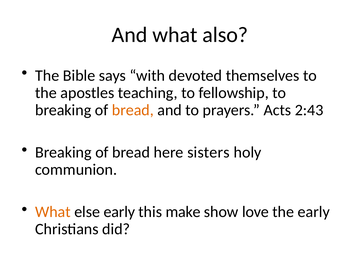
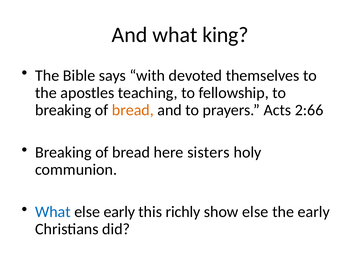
also: also -> king (225, 35)
2:43: 2:43 -> 2:66 (309, 110)
What colour: orange -> blue (53, 212)
make: make -> richly (183, 212)
show love: love -> else (255, 212)
